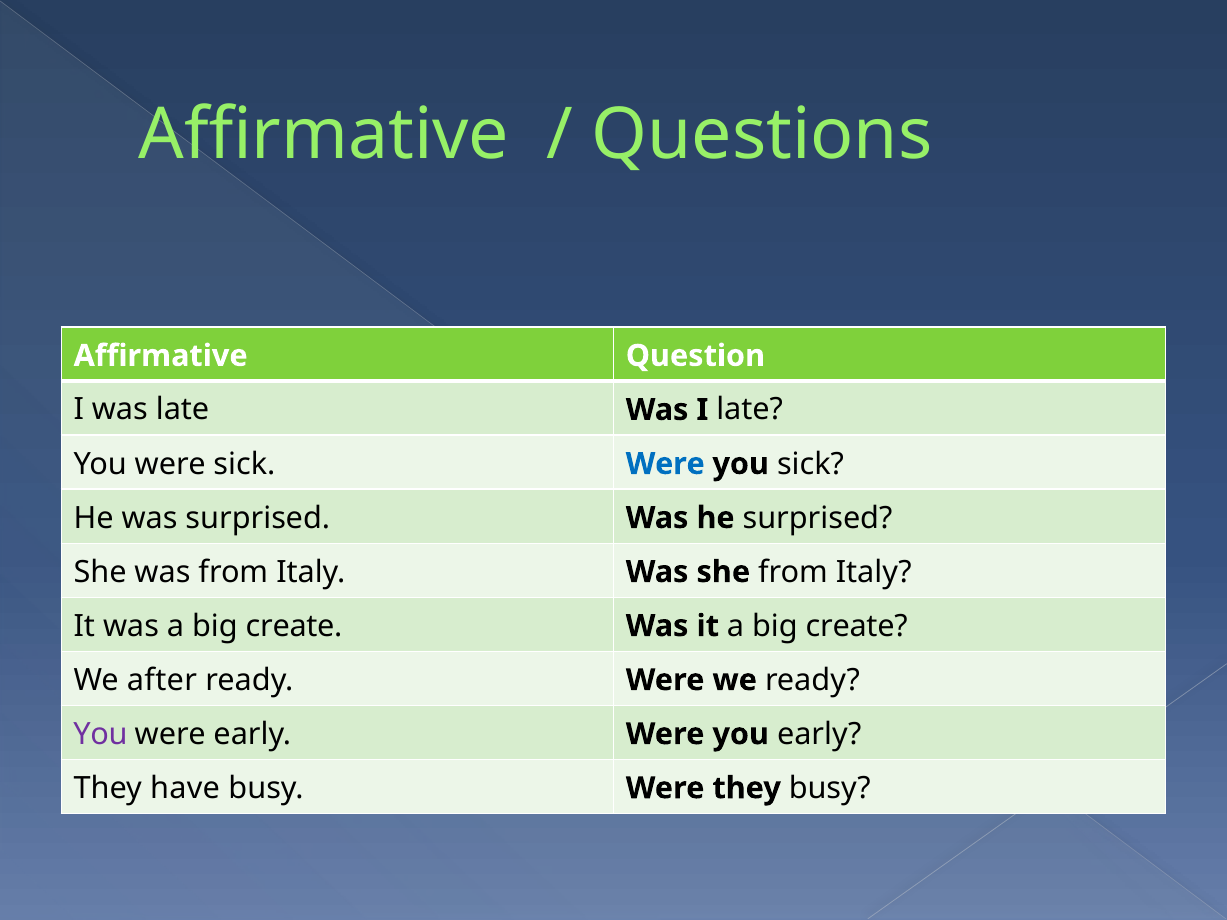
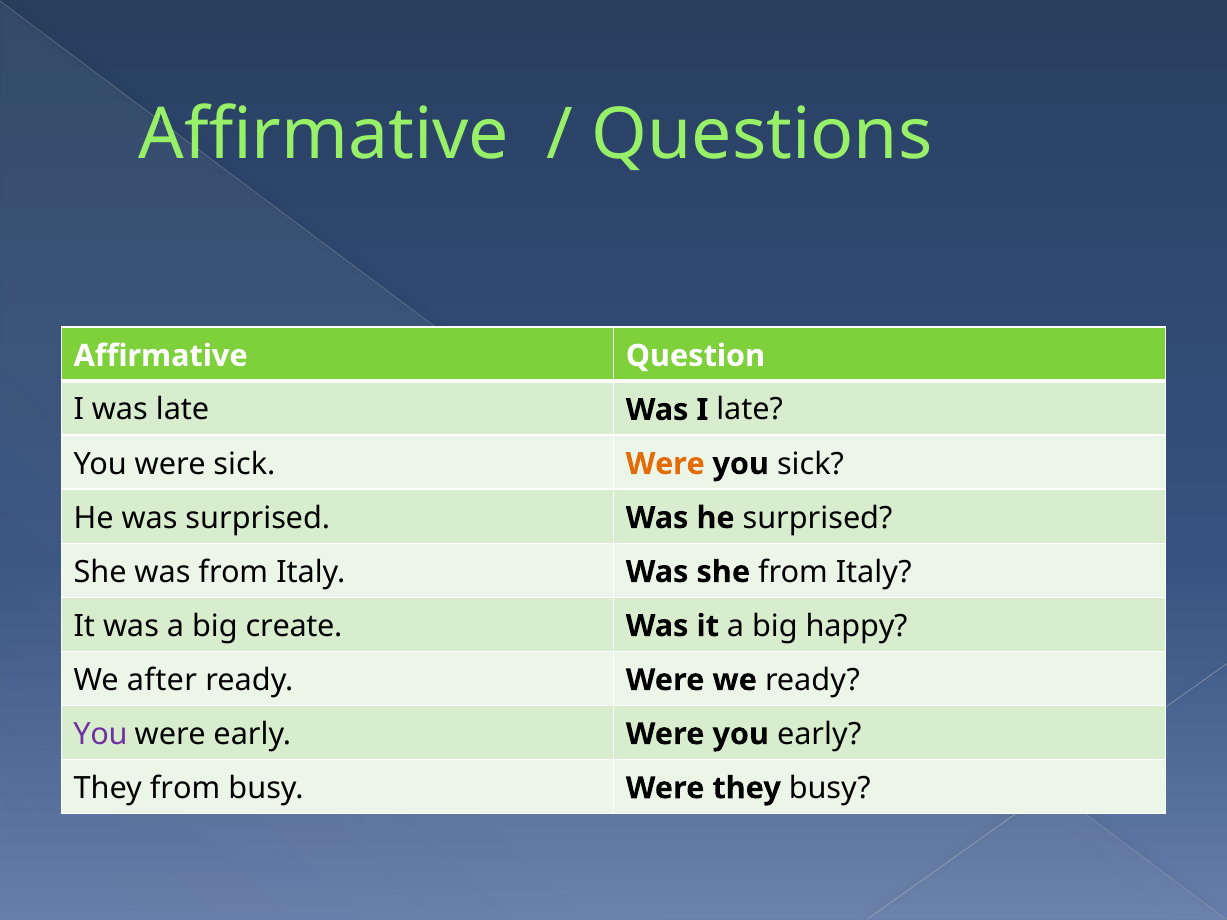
Were colour: blue -> orange (665, 464)
it a big create: create -> happy (857, 626)
They have: have -> from (185, 788)
